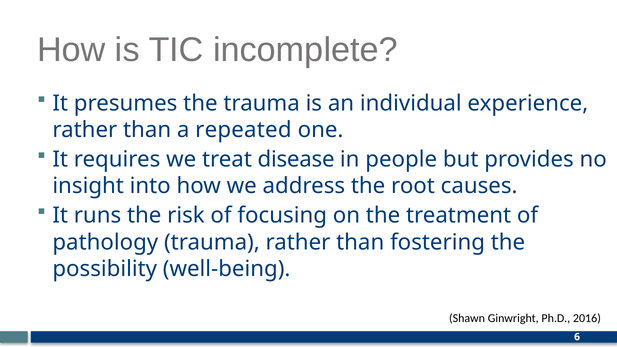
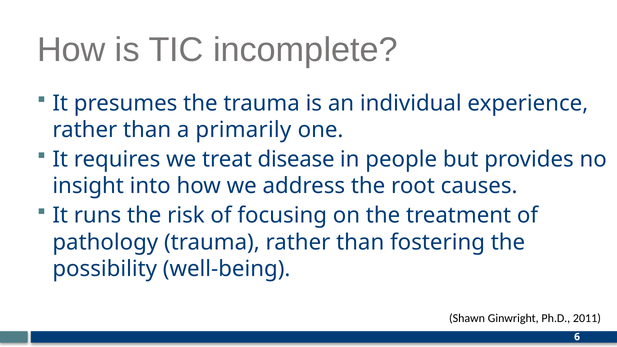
repeated: repeated -> primarily (243, 130)
2016: 2016 -> 2011 (587, 318)
